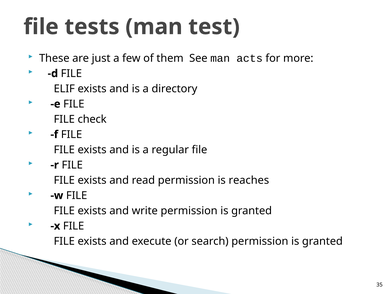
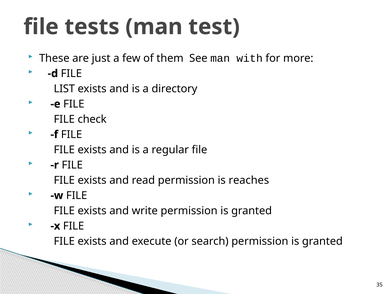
acts: acts -> with (250, 58)
ELIF: ELIF -> LIST (64, 89)
